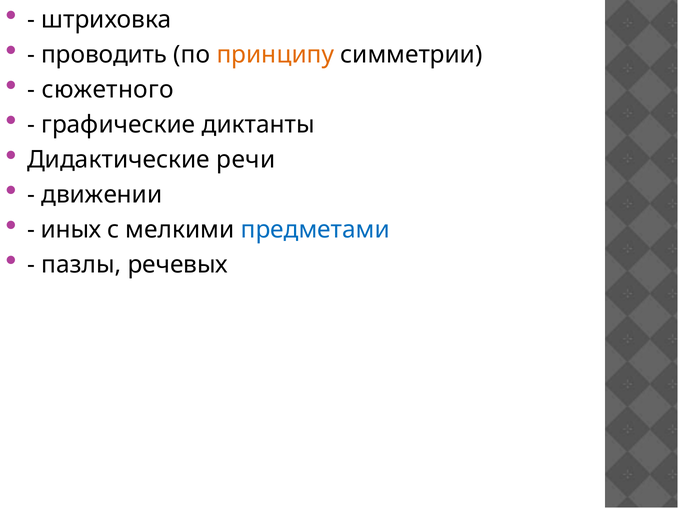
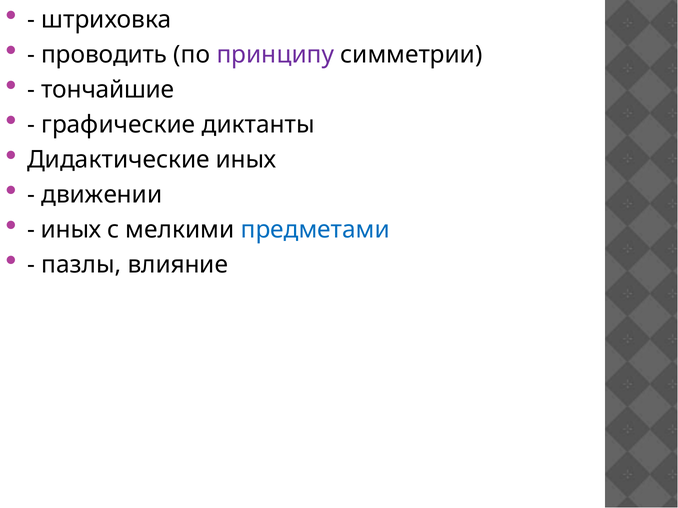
принципу colour: orange -> purple (275, 55)
сюжетного: сюжетного -> тончайшие (108, 90)
Дидактические речи: речи -> иных (246, 160)
речевых: речевых -> влияние (178, 265)
